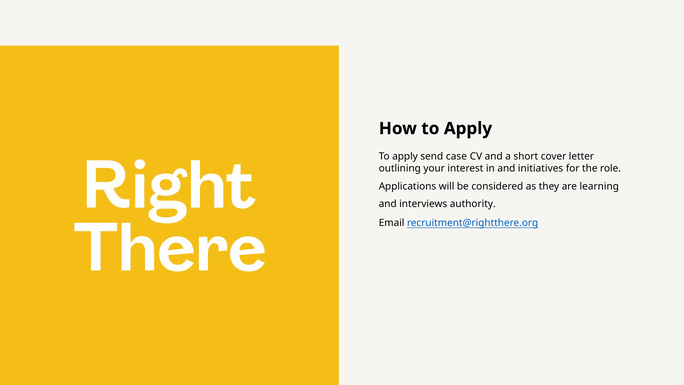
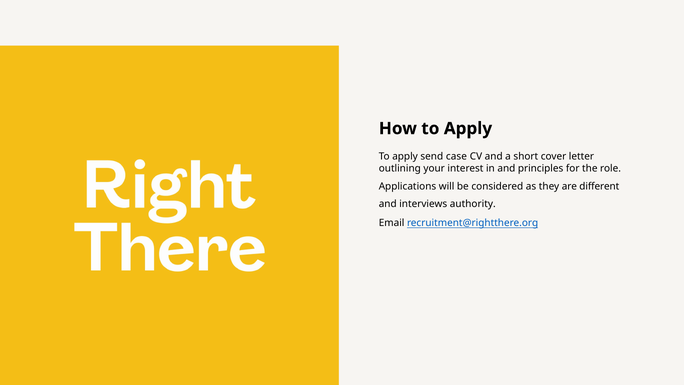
initiatives: initiatives -> principles (541, 168)
learning: learning -> different (599, 186)
